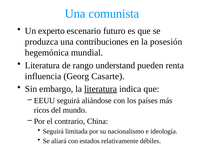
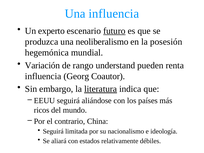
Una comunista: comunista -> influencia (114, 14)
futuro underline: none -> present (114, 31)
contribuciones: contribuciones -> neoliberalismo (102, 42)
Literatura: Literatura -> Variación (42, 65)
Casarte: Casarte -> Coautor (108, 76)
